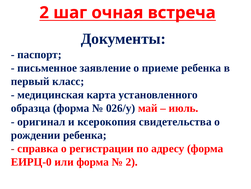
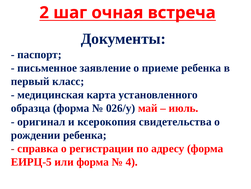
ЕИРЦ-0: ЕИРЦ-0 -> ЕИРЦ-5 (31, 161)
2: 2 -> 4 (132, 161)
